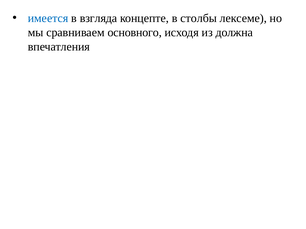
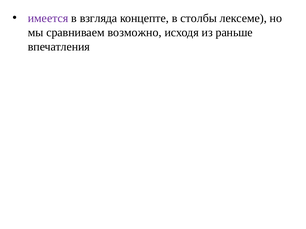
имеется colour: blue -> purple (48, 18)
основного: основного -> возможно (135, 33)
должна: должна -> раньше (234, 33)
